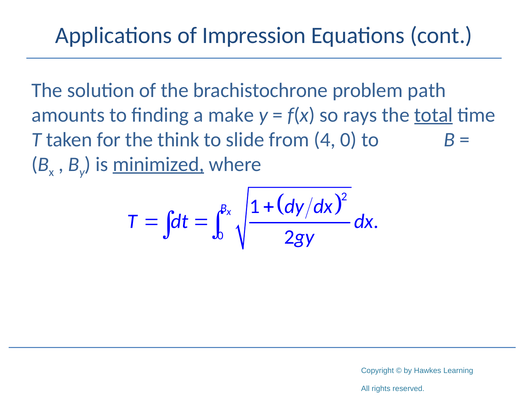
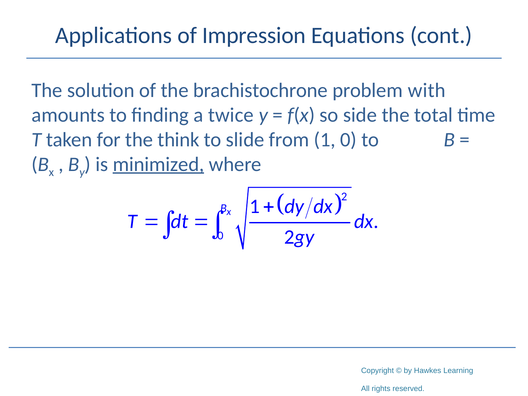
path: path -> with (427, 90)
make: make -> twice (231, 115)
rays: rays -> side (360, 115)
total underline: present -> none (434, 115)
from 4: 4 -> 1 (325, 140)
